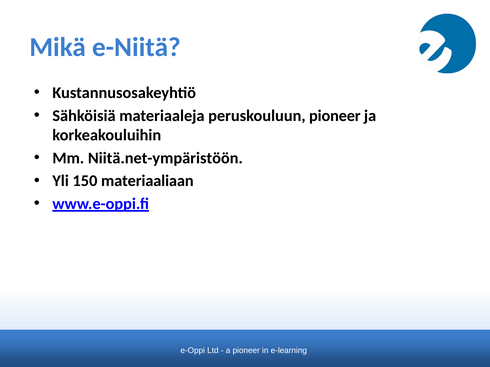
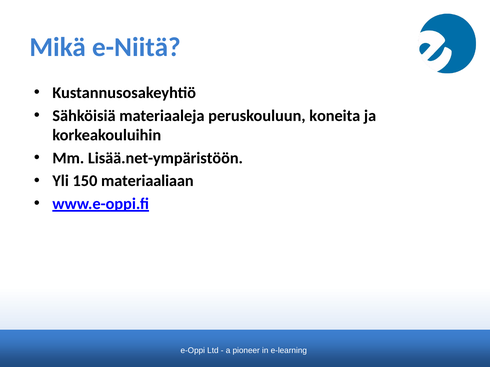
peruskouluun pioneer: pioneer -> koneita (335, 116)
Niitä.net-ympäristöön: Niitä.net-ympäristöön -> Lisää.net-ympäristöön (165, 158)
